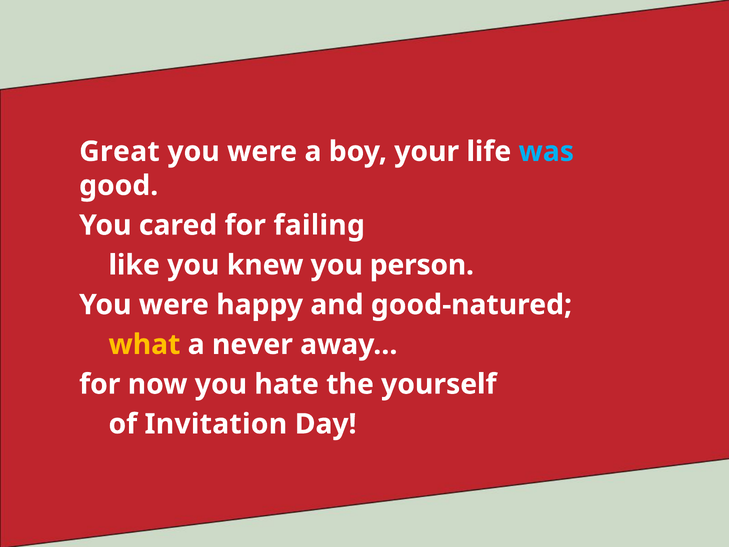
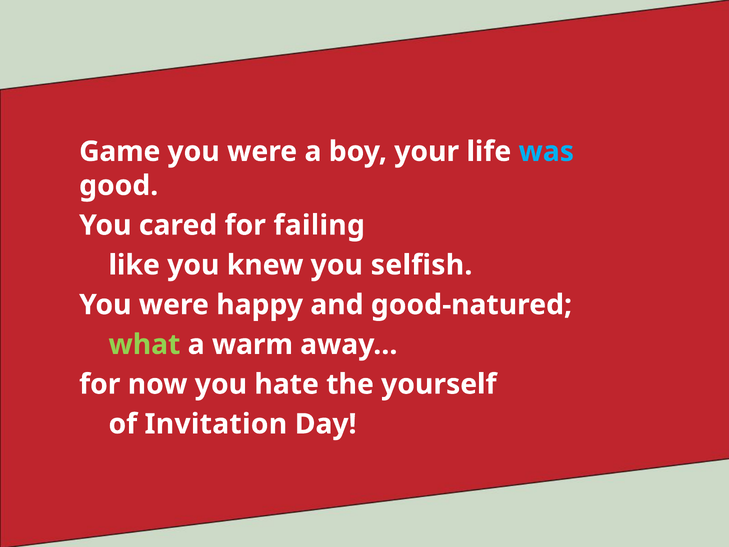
Great: Great -> Game (120, 151)
person: person -> selfish (422, 265)
what colour: yellow -> light green (144, 344)
never: never -> warm (252, 344)
